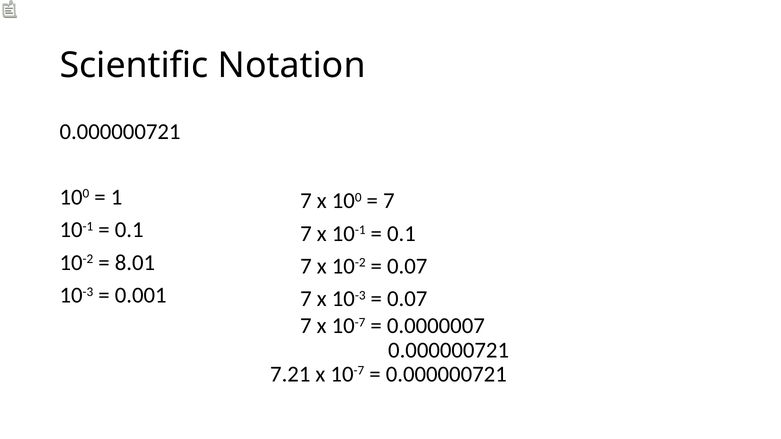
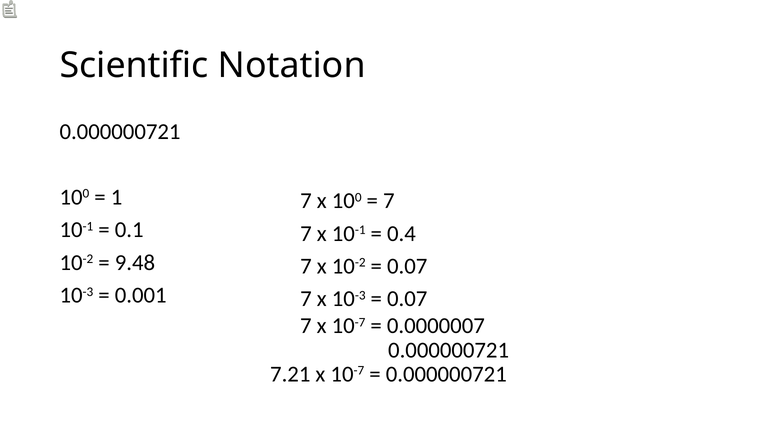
0.1: 0.1 -> 0.4 (401, 234)
8.01: 8.01 -> 9.48 (135, 263)
